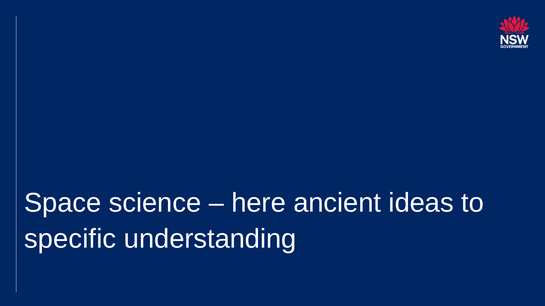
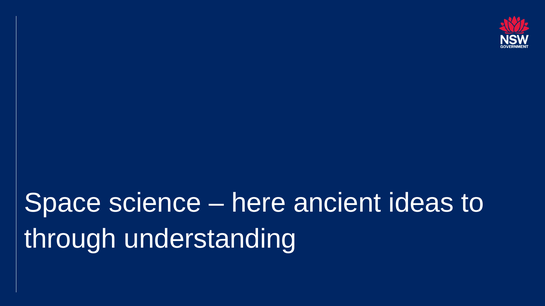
specific: specific -> through (70, 239)
